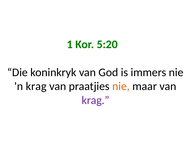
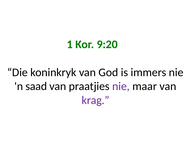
5:20: 5:20 -> 9:20 (107, 44)
n krag: krag -> saad (36, 86)
nie colour: orange -> purple (121, 86)
